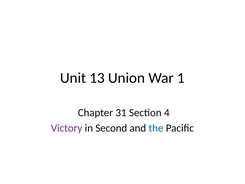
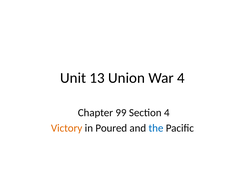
War 1: 1 -> 4 (181, 78)
31: 31 -> 99 (121, 113)
Victory colour: purple -> orange (67, 128)
Second: Second -> Poured (111, 128)
